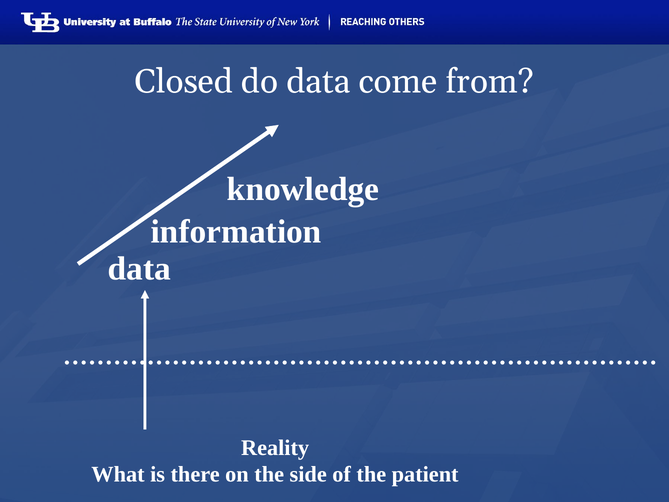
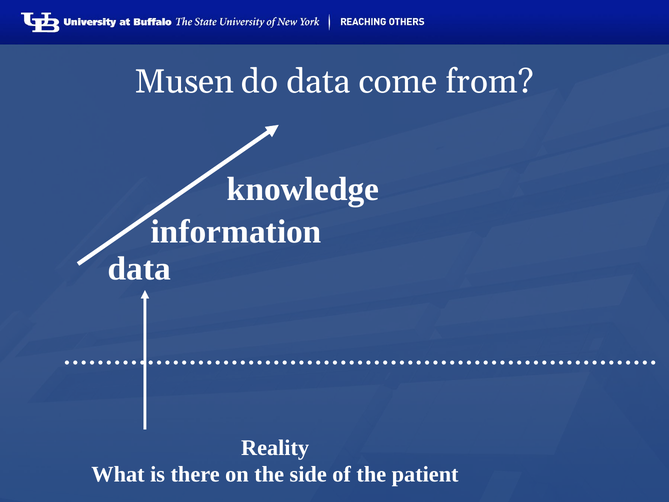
Closed: Closed -> Musen (184, 81)
